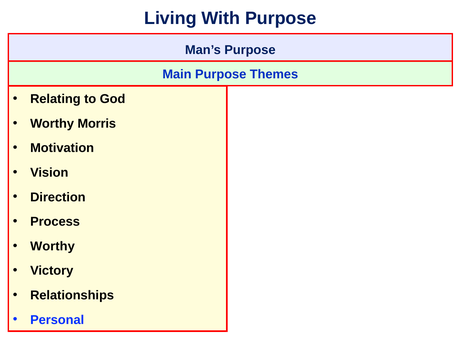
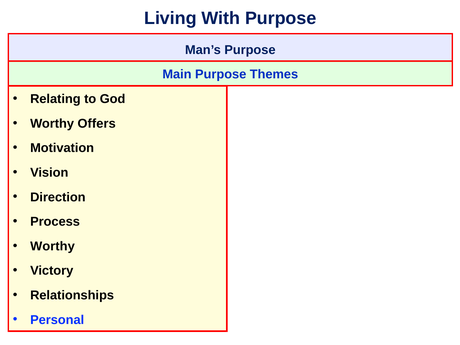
Morris: Morris -> Offers (97, 124)
